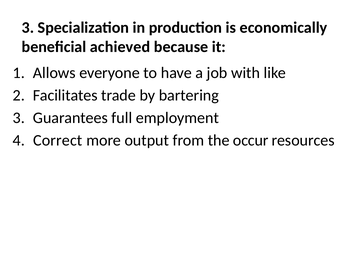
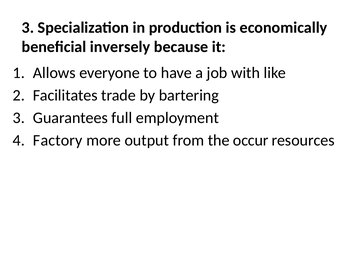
achieved: achieved -> inversely (120, 47)
Correct: Correct -> Factory (58, 140)
